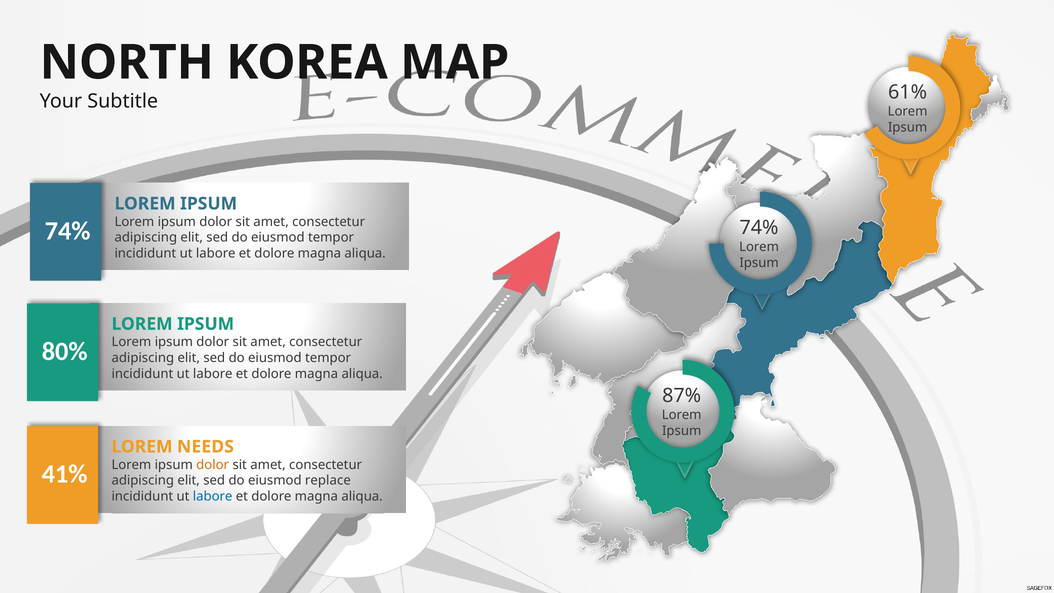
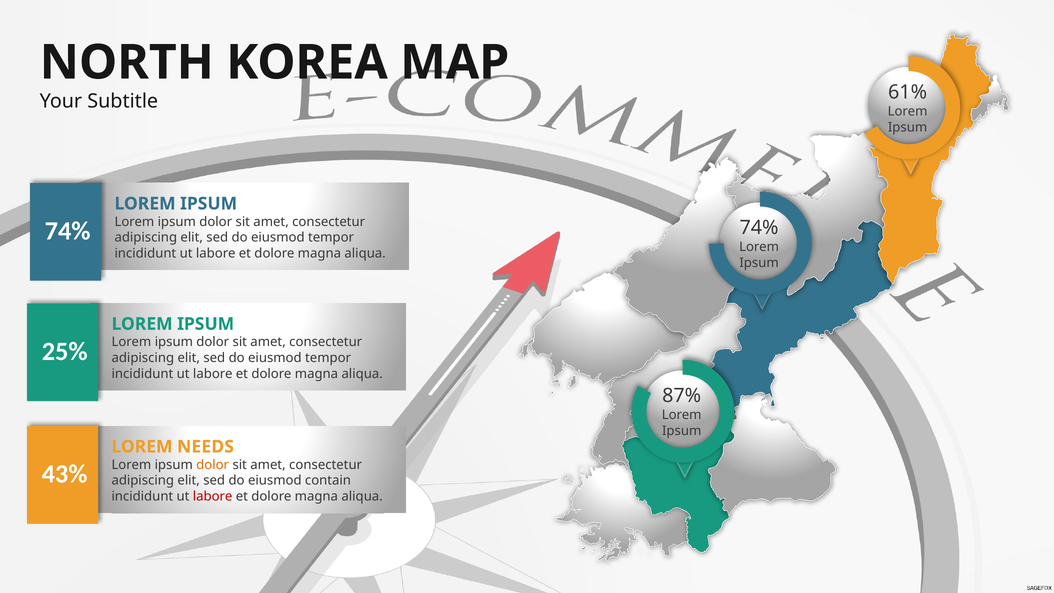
80%: 80% -> 25% (65, 351)
41%: 41% -> 43% (65, 474)
replace: replace -> contain (328, 481)
labore colour: blue -> red (213, 496)
